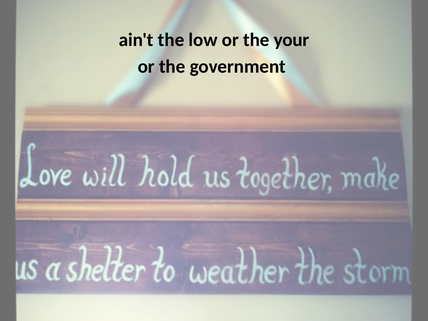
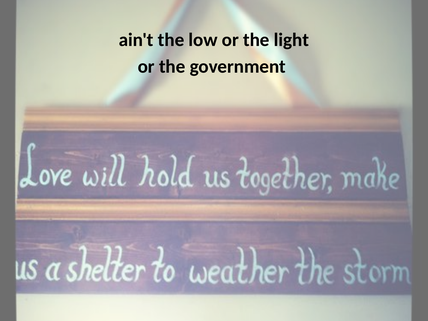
your: your -> light (291, 40)
